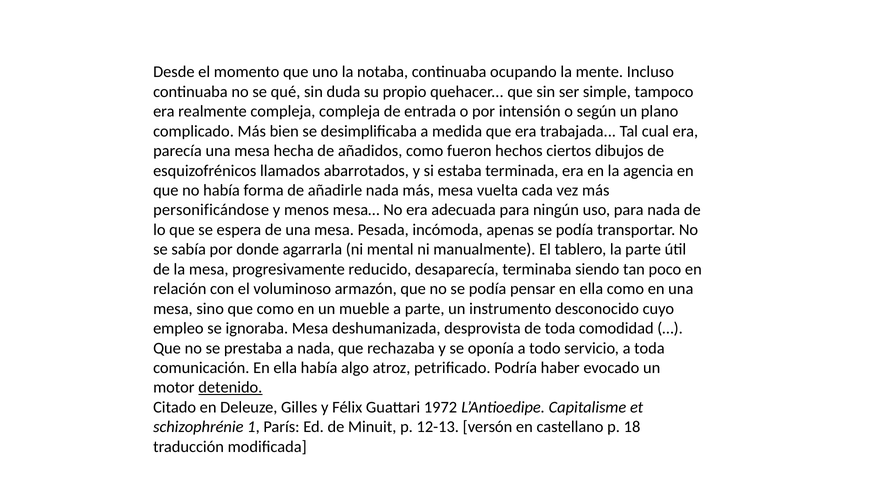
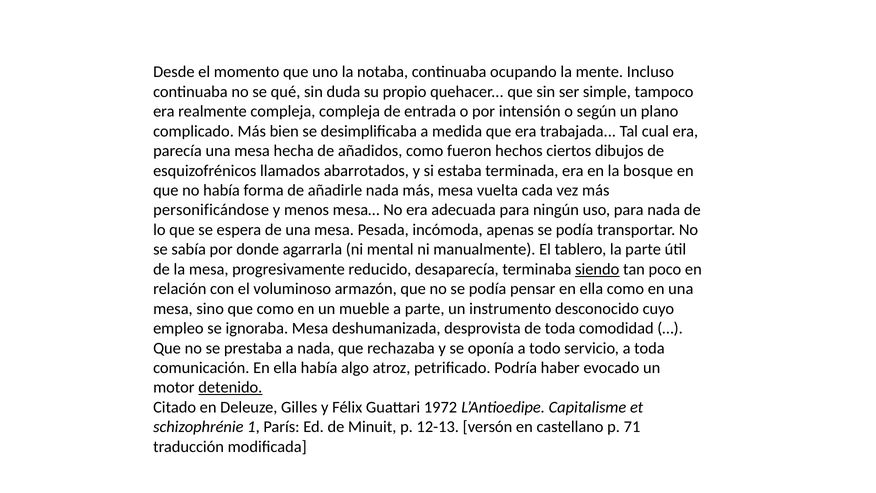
agencia: agencia -> bosque (648, 171)
siendo underline: none -> present (597, 269)
18: 18 -> 71 (632, 427)
